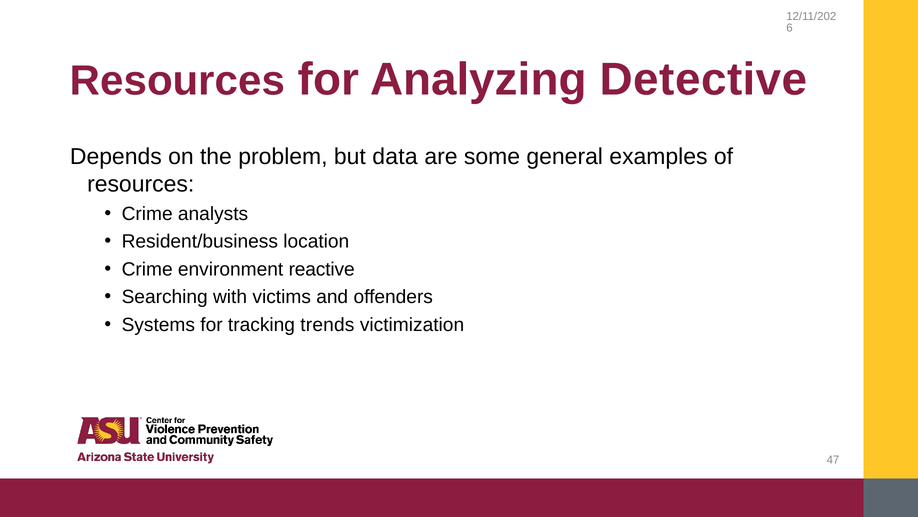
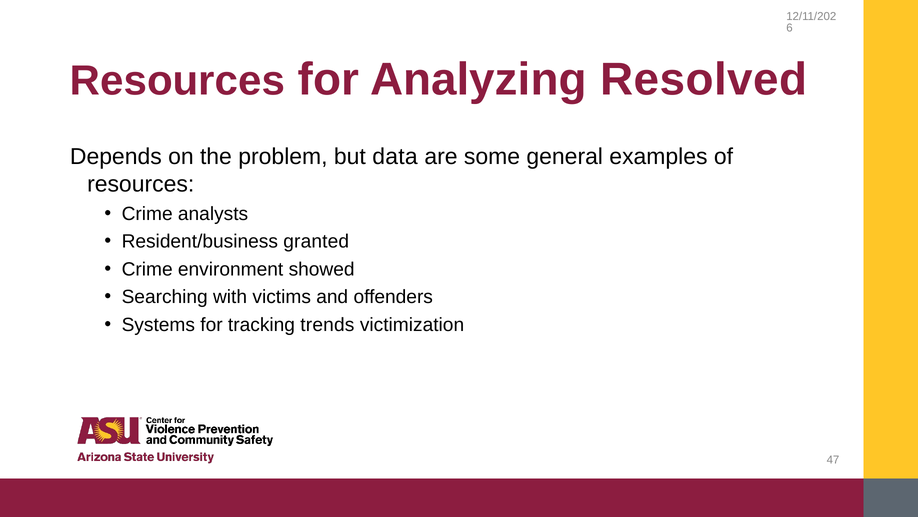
Detective: Detective -> Resolved (704, 80)
location: location -> granted (316, 241)
reactive: reactive -> showed (322, 269)
